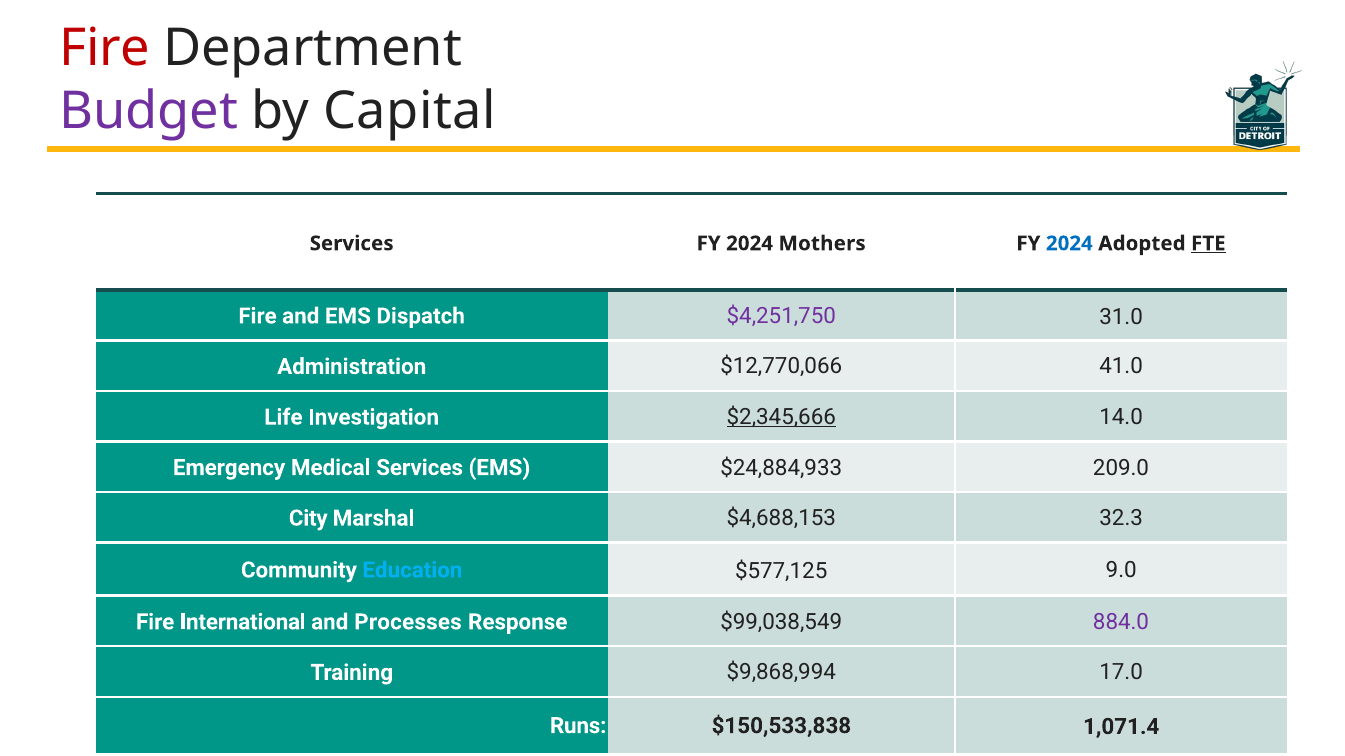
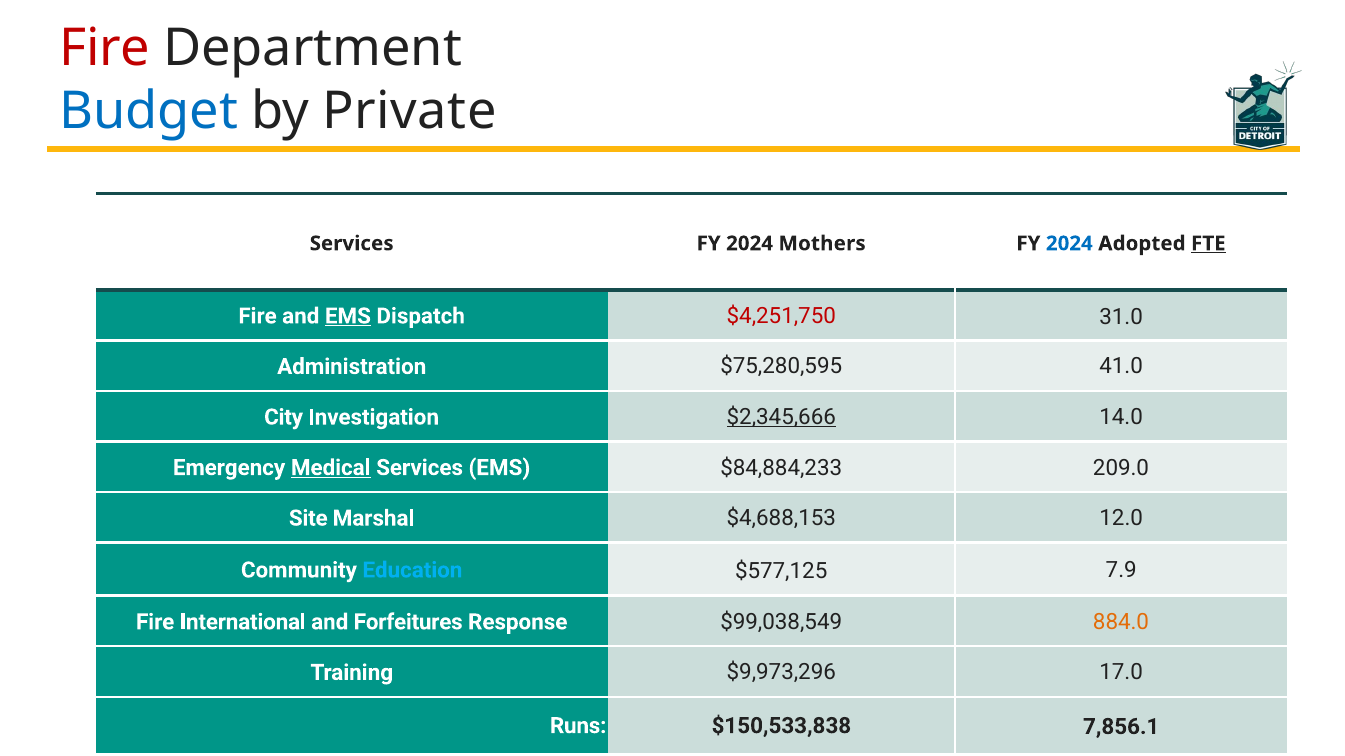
Budget colour: purple -> blue (149, 111)
Capital: Capital -> Private (410, 111)
EMS underline: none -> present (348, 316)
$4,251,750 colour: purple -> red (781, 316)
$12,770,066: $12,770,066 -> $75,280,595 (781, 367)
Life: Life -> City (284, 417)
Medical underline: none -> present (331, 468)
$24,884,933: $24,884,933 -> $84,884,233 (781, 468)
City: City -> Site (308, 519)
32.3: 32.3 -> 12.0 (1121, 519)
9.0: 9.0 -> 7.9 (1121, 571)
Processes: Processes -> Forfeitures (408, 622)
884.0 colour: purple -> orange (1121, 622)
$9,868,994: $9,868,994 -> $9,973,296 (781, 673)
1,071.4: 1,071.4 -> 7,856.1 (1121, 727)
